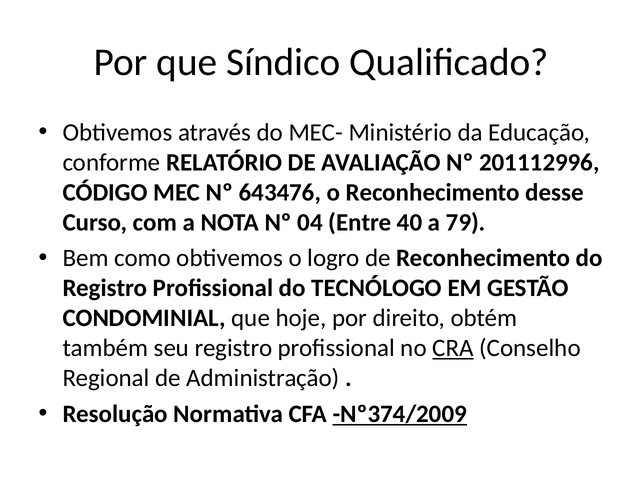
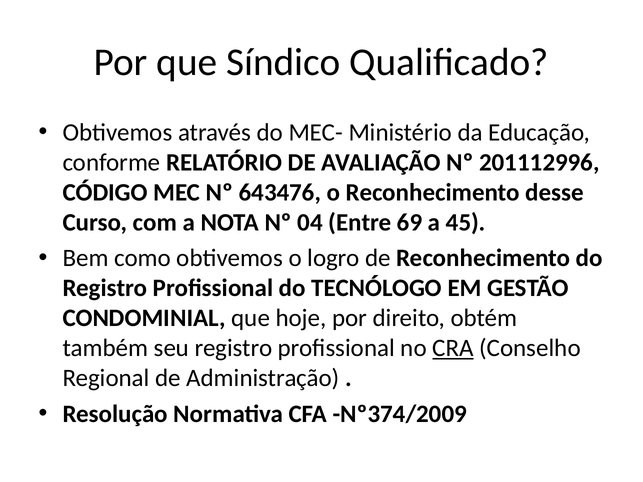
40: 40 -> 69 (410, 223)
79: 79 -> 45 (466, 223)
Nº374/2009 underline: present -> none (400, 414)
